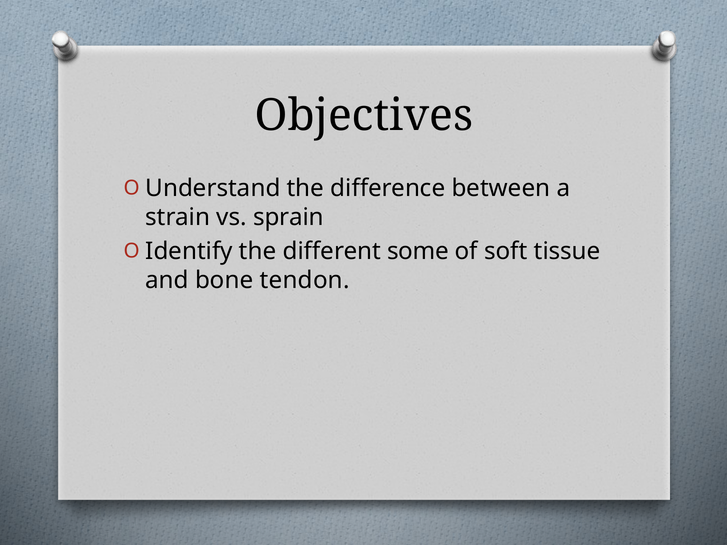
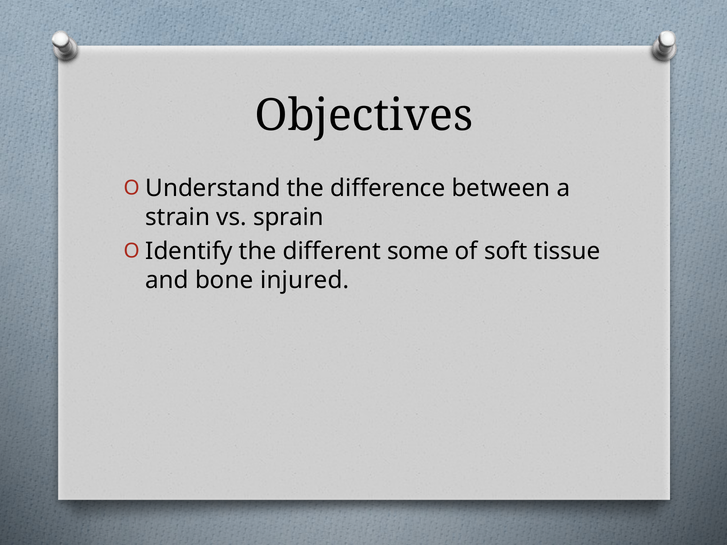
tendon: tendon -> injured (305, 280)
